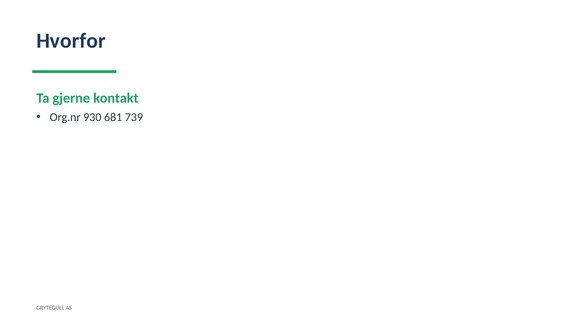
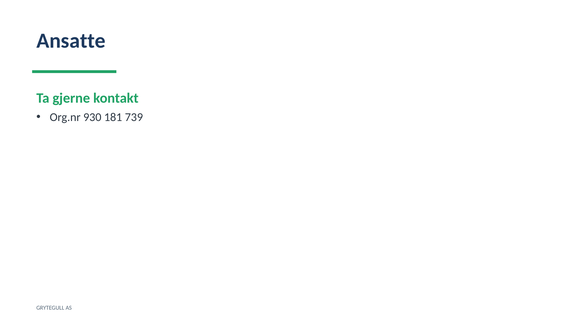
Hvorfor: Hvorfor -> Ansatte (71, 41)
681: 681 -> 181 (113, 117)
